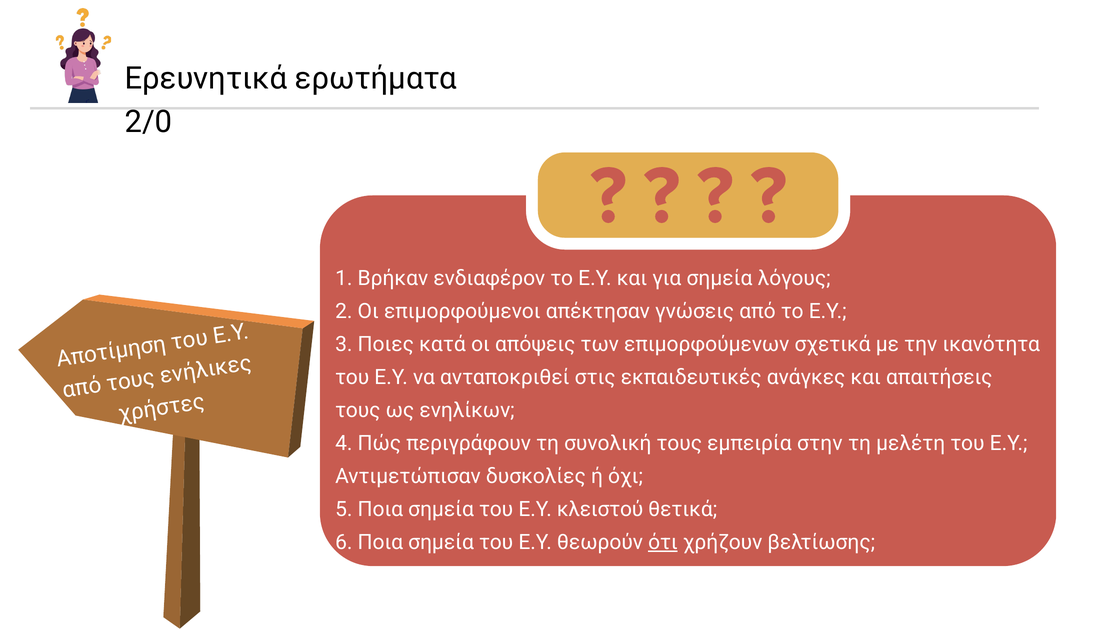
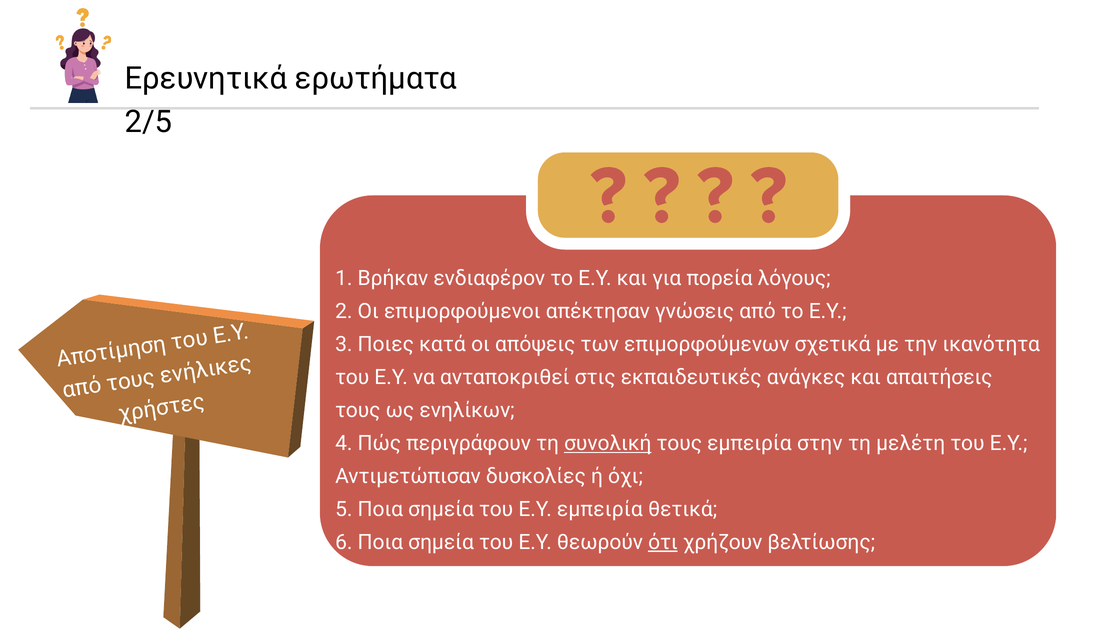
2/0: 2/0 -> 2/5 (148, 122)
για σημεία: σημεία -> πορεία (720, 278)
συνολική underline: none -> present (608, 443)
Ε.Υ κλειστού: κλειστού -> εμπειρία (600, 509)
